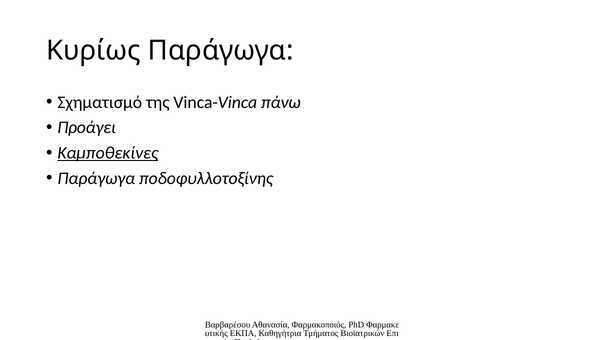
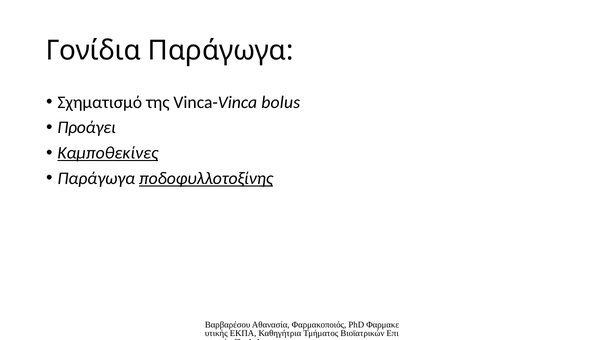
Κυρίως: Κυρίως -> Γονίδια (94, 51)
πάνω: πάνω -> bolus (281, 102)
ποδοφυλλοτοξίνης underline: none -> present (206, 178)
